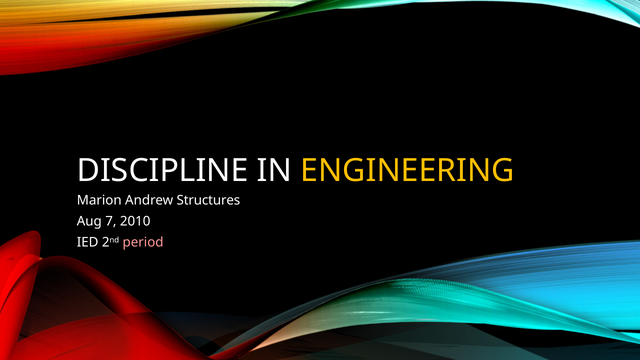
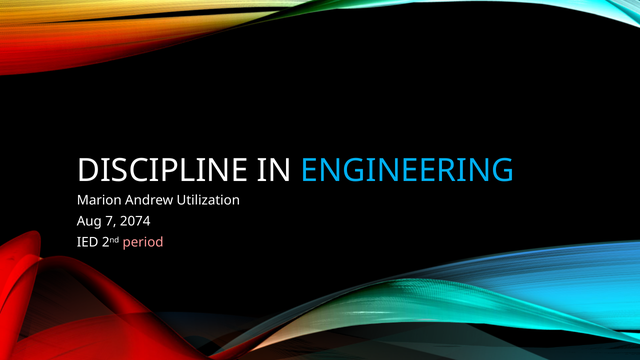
ENGINEERING colour: yellow -> light blue (408, 171)
Structures: Structures -> Utilization (208, 200)
2010: 2010 -> 2074 (135, 221)
